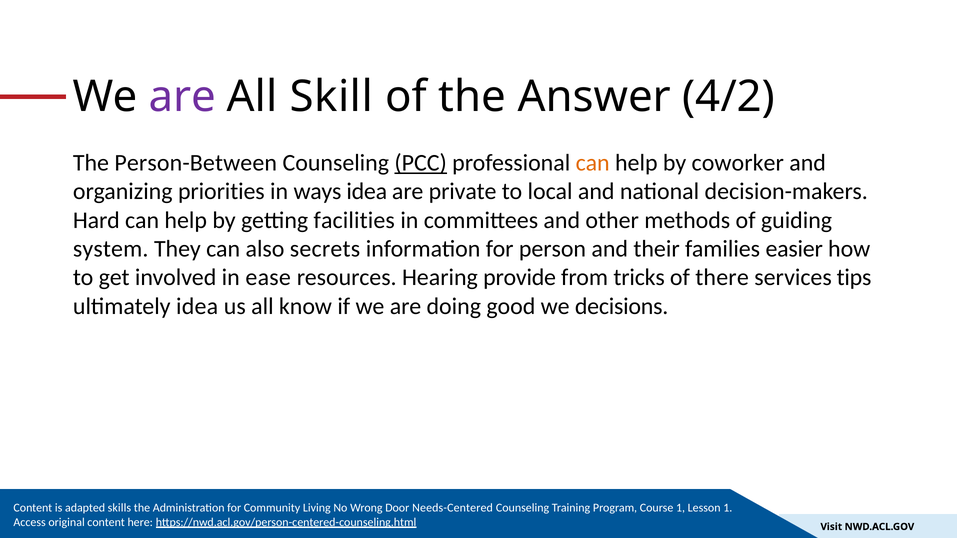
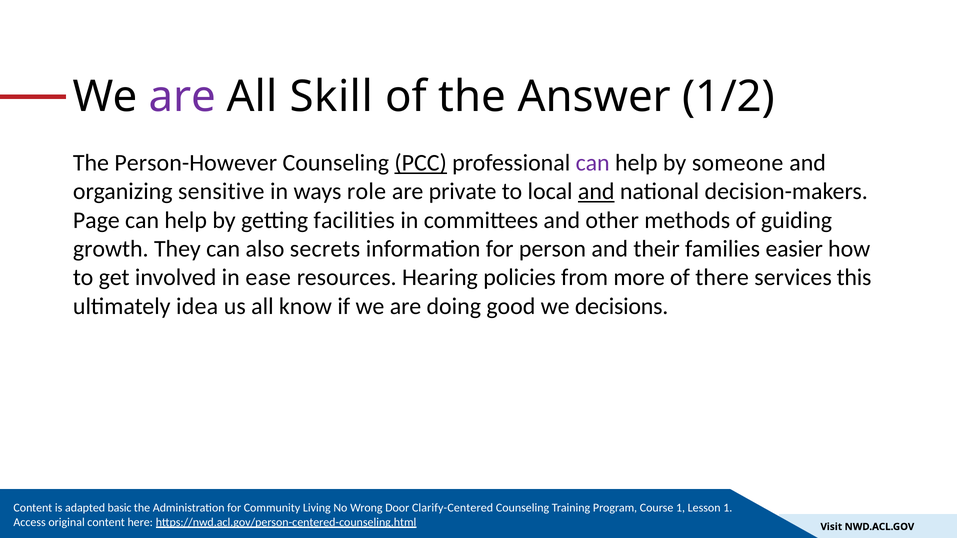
4/2: 4/2 -> 1/2 (729, 97)
Person-Between: Person-Between -> Person-However (196, 163)
can colour: orange -> purple (593, 163)
coworker: coworker -> someone (738, 163)
priorities: priorities -> sensitive (221, 192)
ways idea: idea -> role (367, 192)
and underline: none -> present (596, 192)
Hard: Hard -> Page (96, 220)
system: system -> growth (111, 249)
provide: provide -> policies (520, 278)
tricks: tricks -> more (639, 278)
tips: tips -> this (854, 278)
skills: skills -> basic (120, 508)
Needs-Centered: Needs-Centered -> Clarify-Centered (453, 508)
